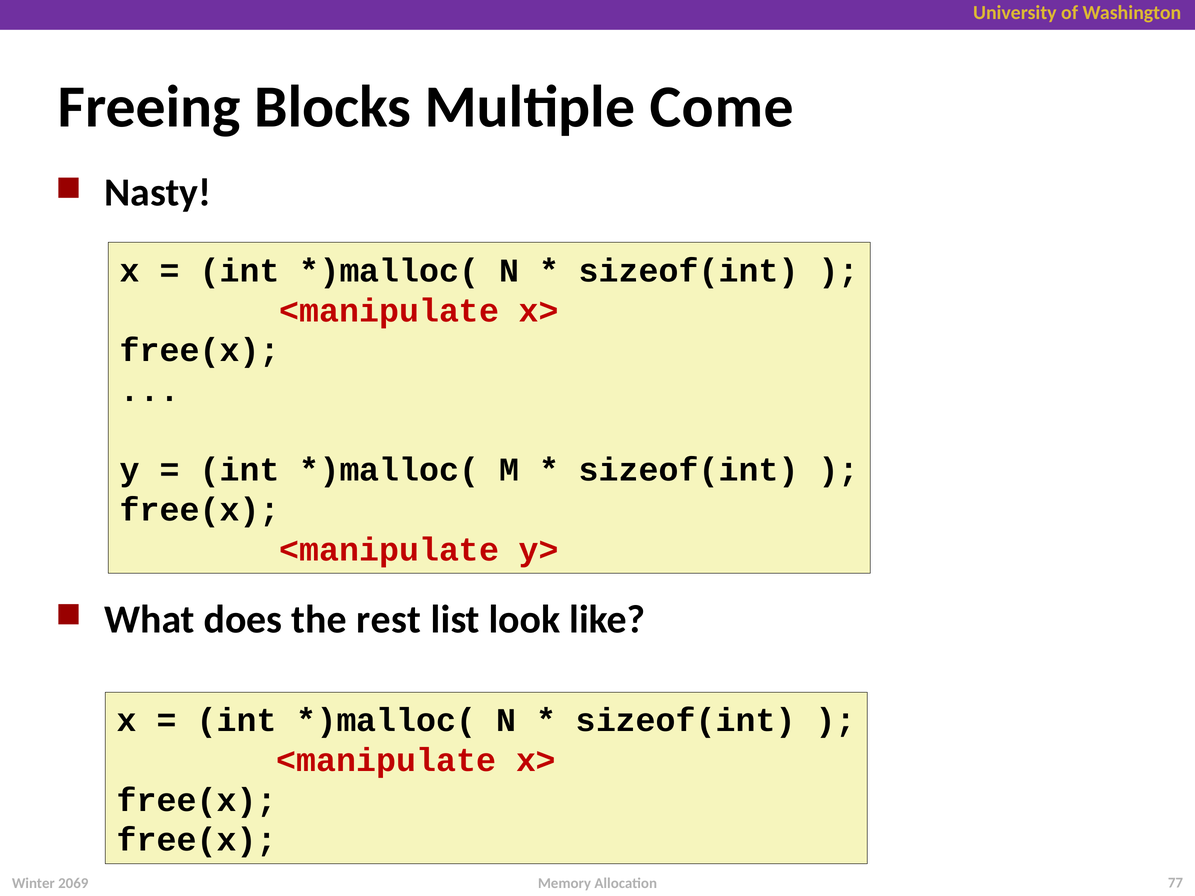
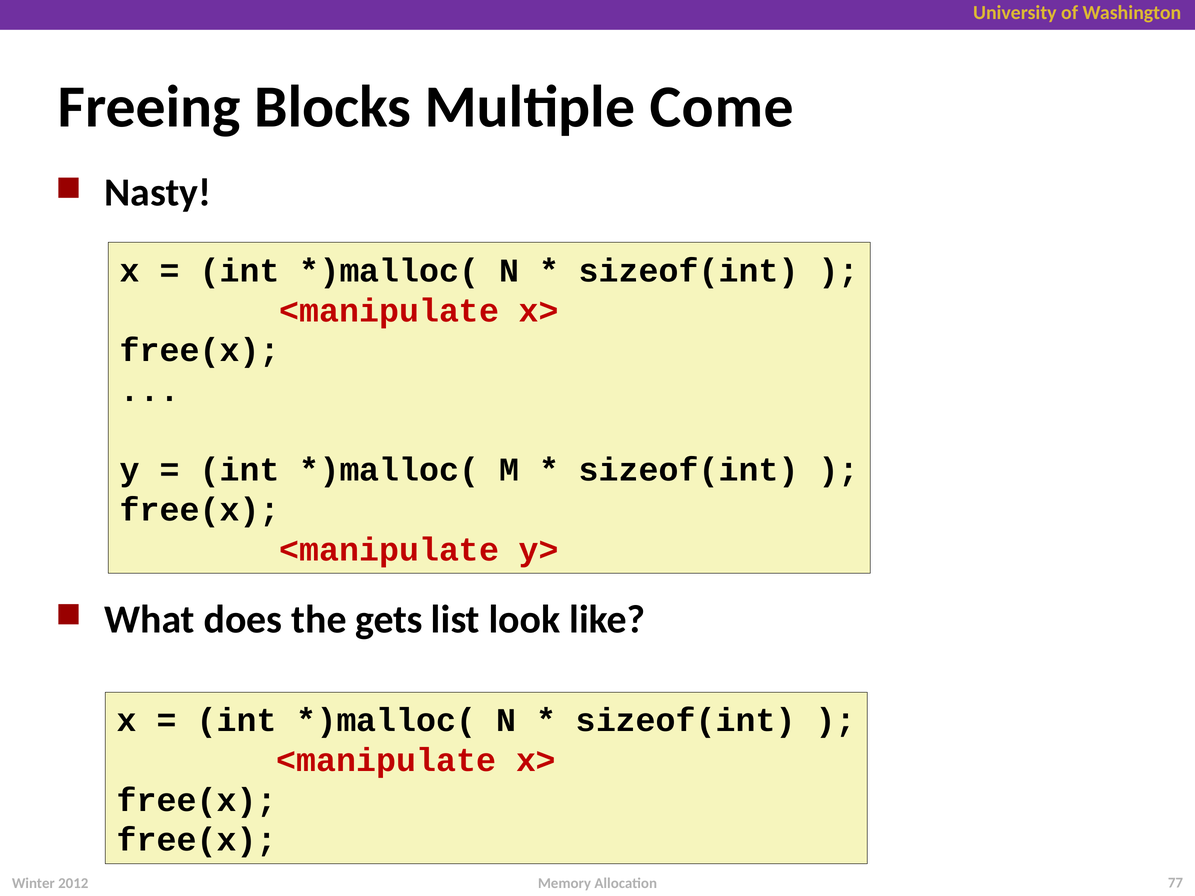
rest: rest -> gets (389, 620)
2069: 2069 -> 2012 (73, 883)
